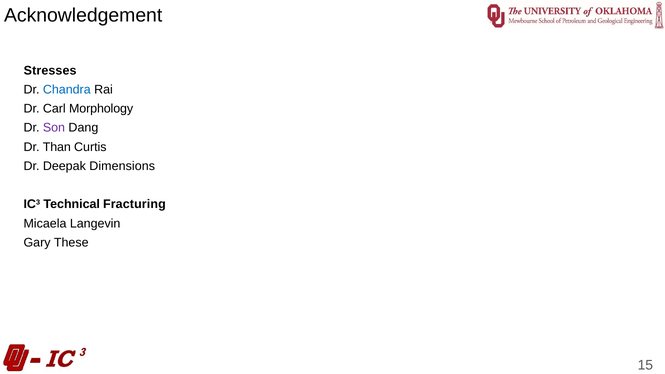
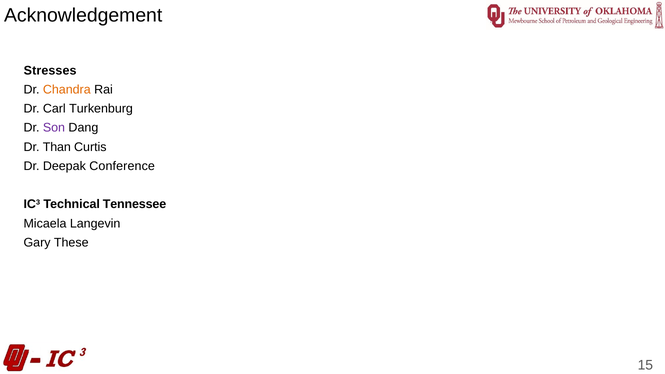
Chandra colour: blue -> orange (67, 90)
Morphology: Morphology -> Turkenburg (101, 109)
Dimensions: Dimensions -> Conference (122, 166)
Fracturing: Fracturing -> Tennessee (135, 204)
